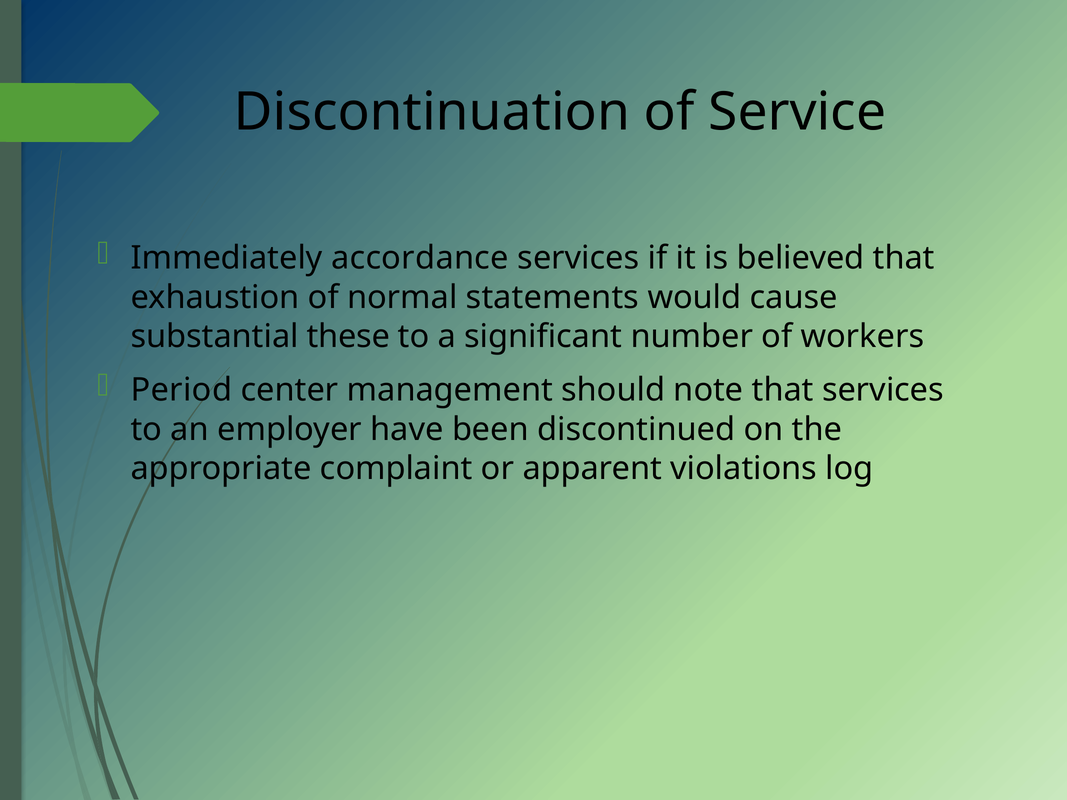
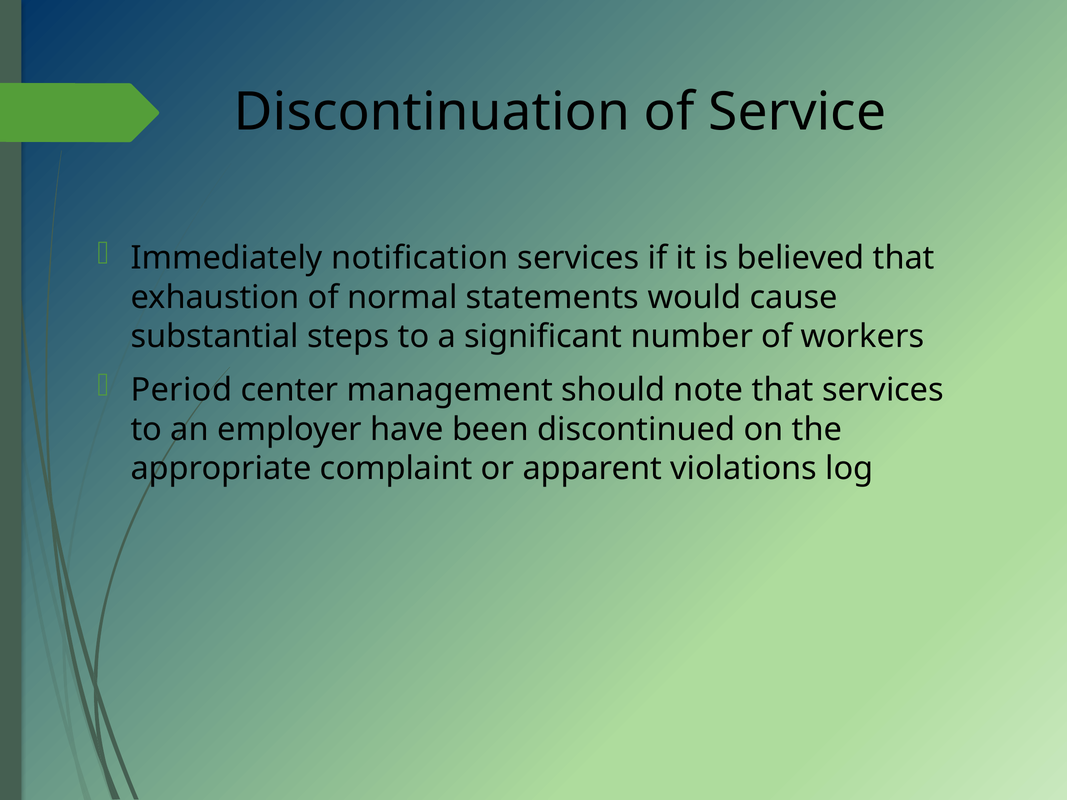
accordance: accordance -> notification (420, 258)
these: these -> steps (348, 336)
